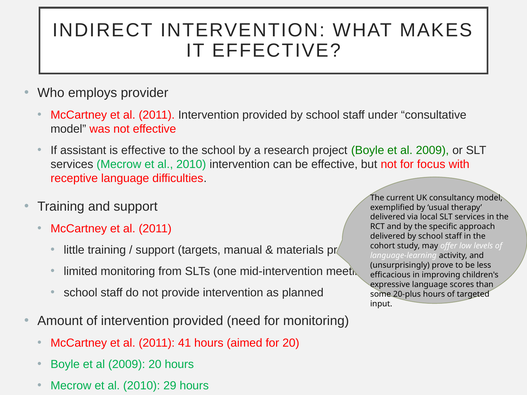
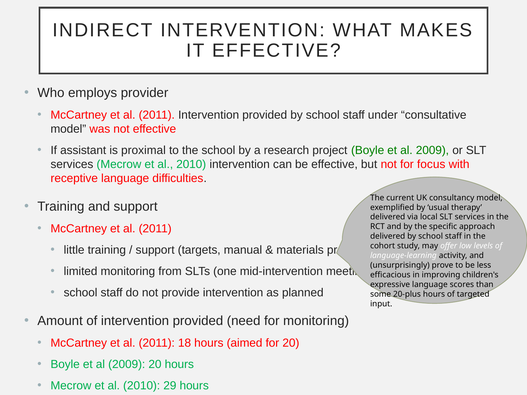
is effective: effective -> proximal (143, 150)
41: 41 -> 18 (185, 343)
